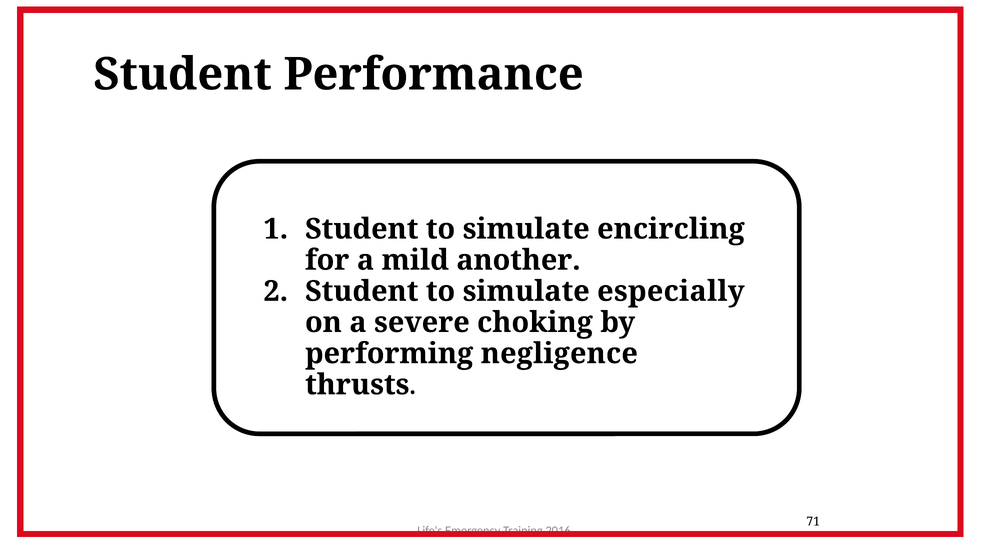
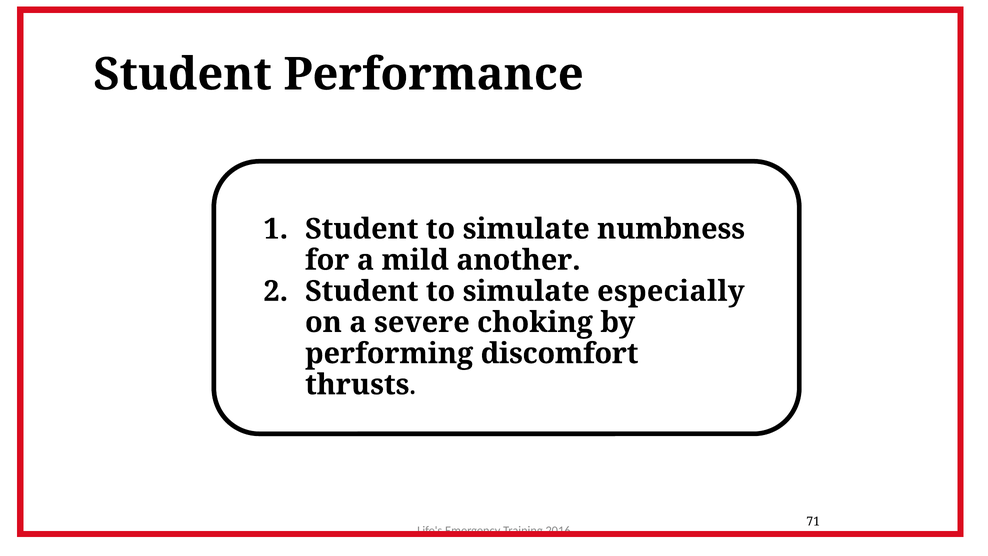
encircling: encircling -> numbness (671, 229)
negligence: negligence -> discomfort (560, 353)
